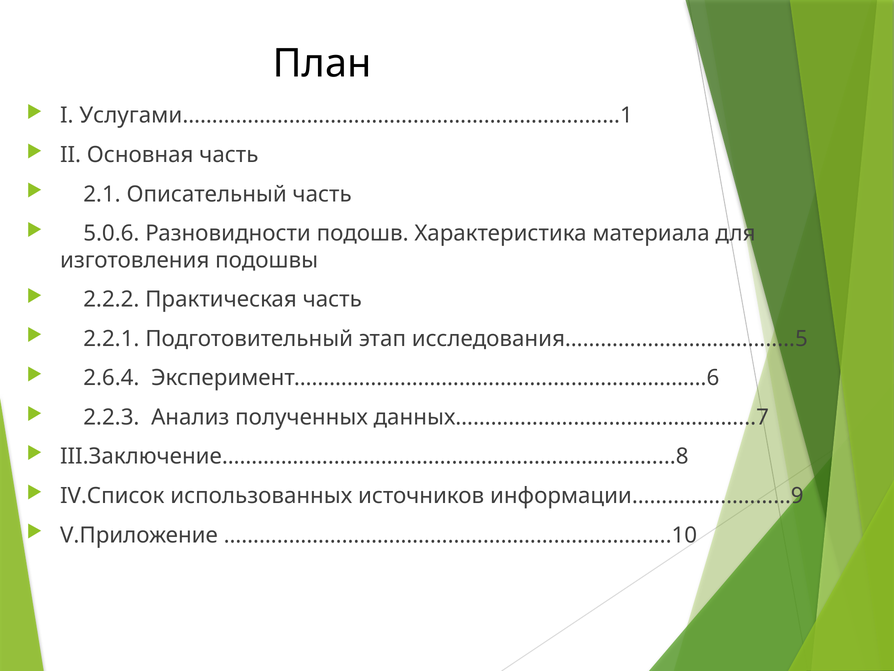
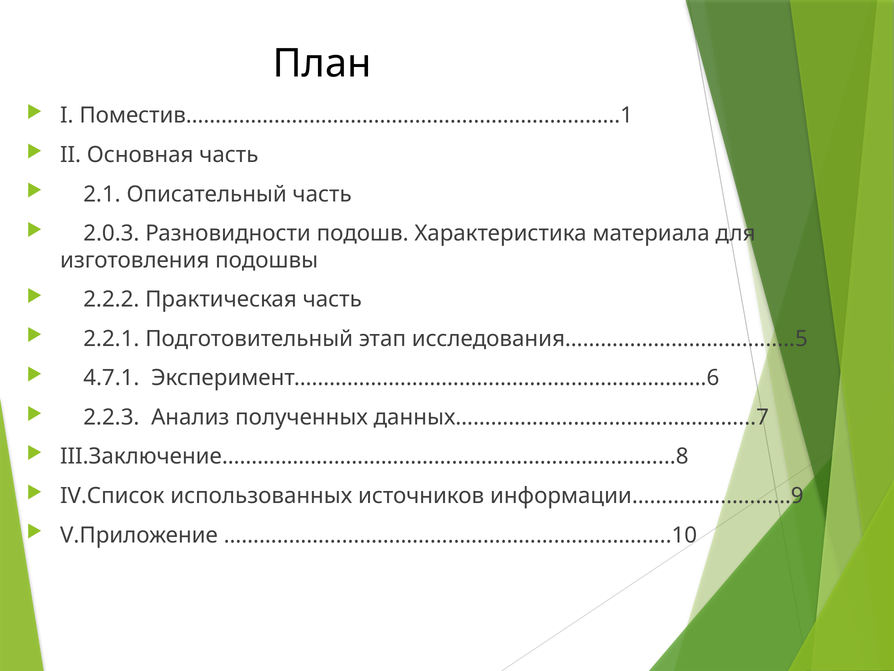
Услугами…………………………………………………………..……1: Услугами…………………………………………………………..……1 -> Поместив…………………………………………………………..……1 (356, 115)
5.0.6: 5.0.6 -> 2.0.3 (111, 233)
2.6.4: 2.6.4 -> 4.7.1 (111, 378)
